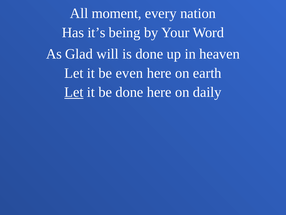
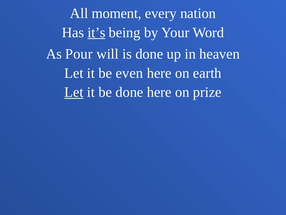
it’s underline: none -> present (96, 32)
Glad: Glad -> Pour (79, 54)
daily: daily -> prize (207, 92)
